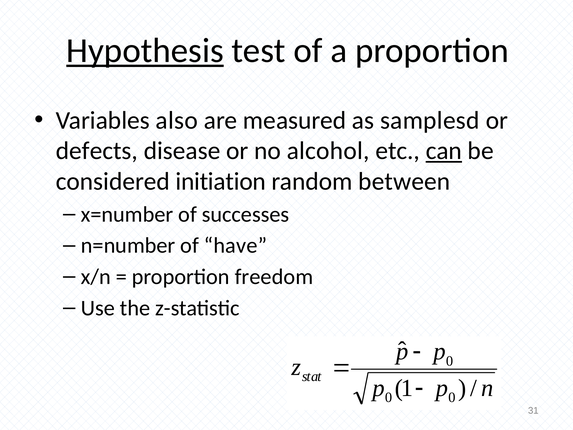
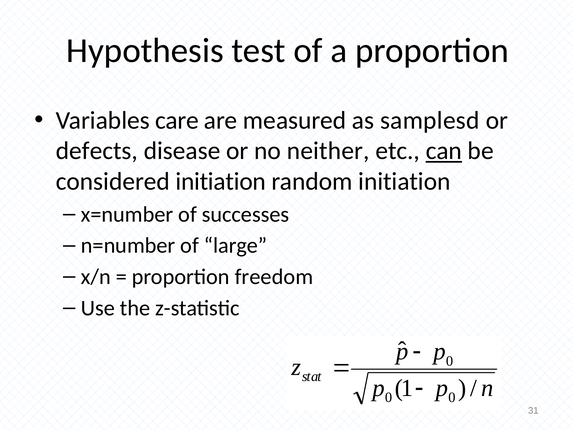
Hypothesis underline: present -> none (145, 51)
also: also -> care (177, 120)
alcohol: alcohol -> neither (328, 151)
random between: between -> initiation (404, 181)
have: have -> large (236, 245)
